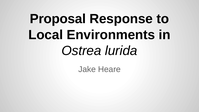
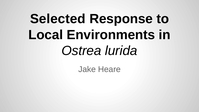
Proposal: Proposal -> Selected (58, 19)
